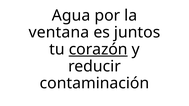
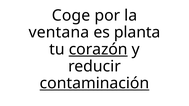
Agua: Agua -> Coge (71, 15)
juntos: juntos -> planta (137, 32)
contaminación underline: none -> present (94, 83)
